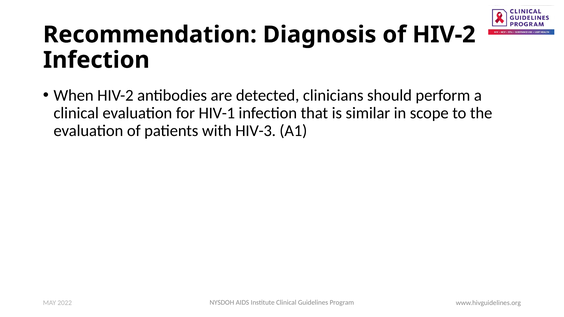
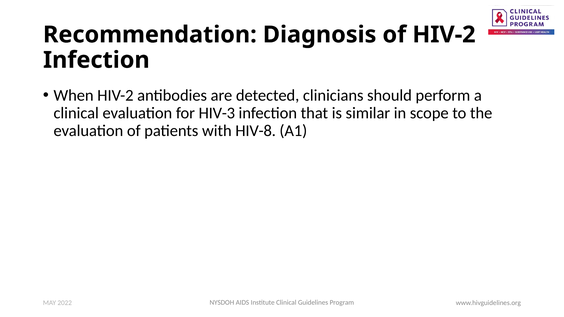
HIV-1: HIV-1 -> HIV-3 (217, 113)
HIV-3: HIV-3 -> HIV-8 (256, 131)
